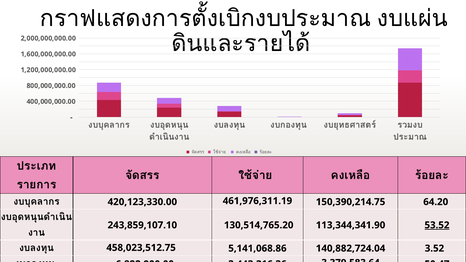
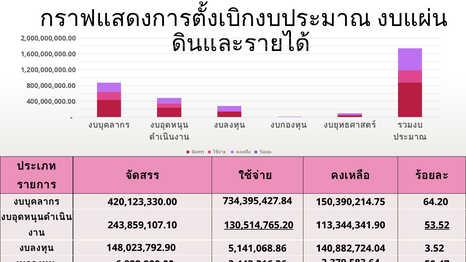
461,976,311.19: 461,976,311.19 -> 734,395,427.84 (257, 201)
130,514,765.20 underline: none -> present (259, 225)
458,023,512.75: 458,023,512.75 -> 148,023,792.90 (141, 248)
